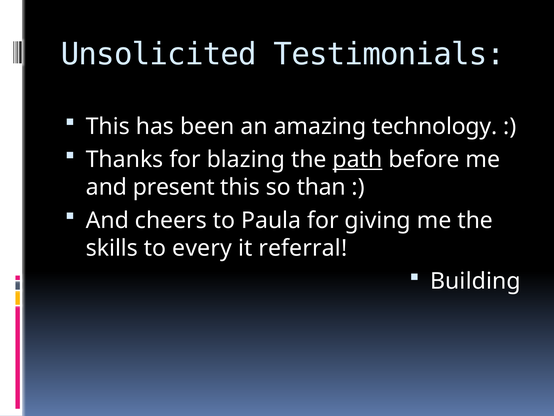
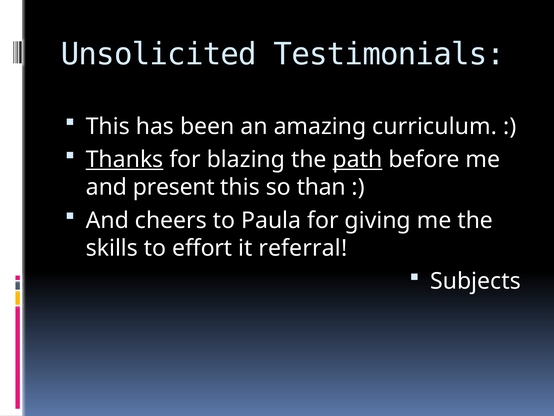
technology: technology -> curriculum (435, 126)
Thanks underline: none -> present (125, 159)
every: every -> effort (202, 248)
Building: Building -> Subjects (475, 281)
